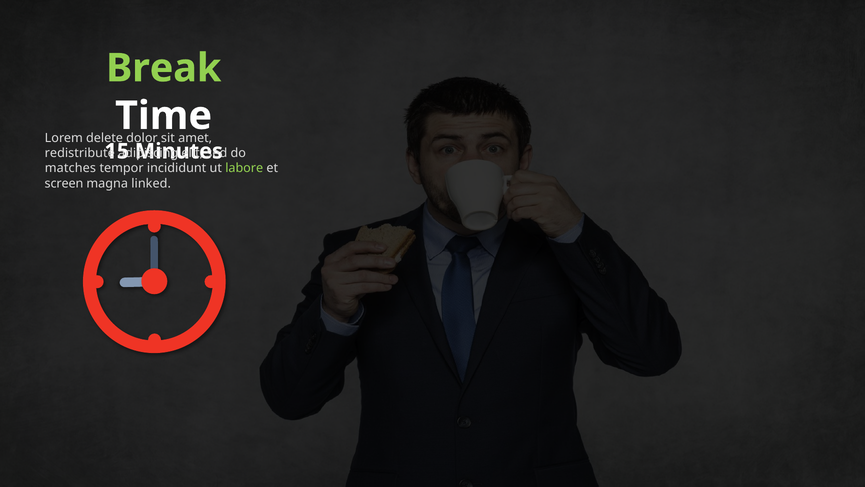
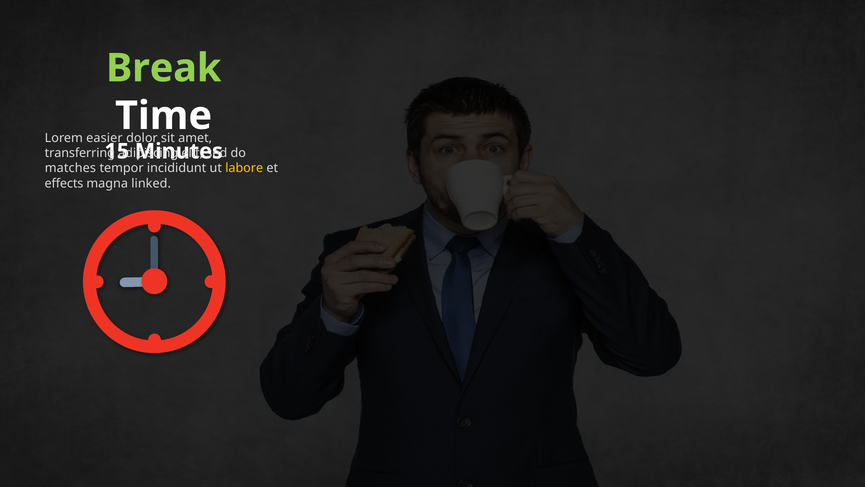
delete: delete -> easier (104, 138)
redistribute: redistribute -> transferring (80, 153)
labore colour: light green -> yellow (244, 168)
screen: screen -> effects (64, 183)
